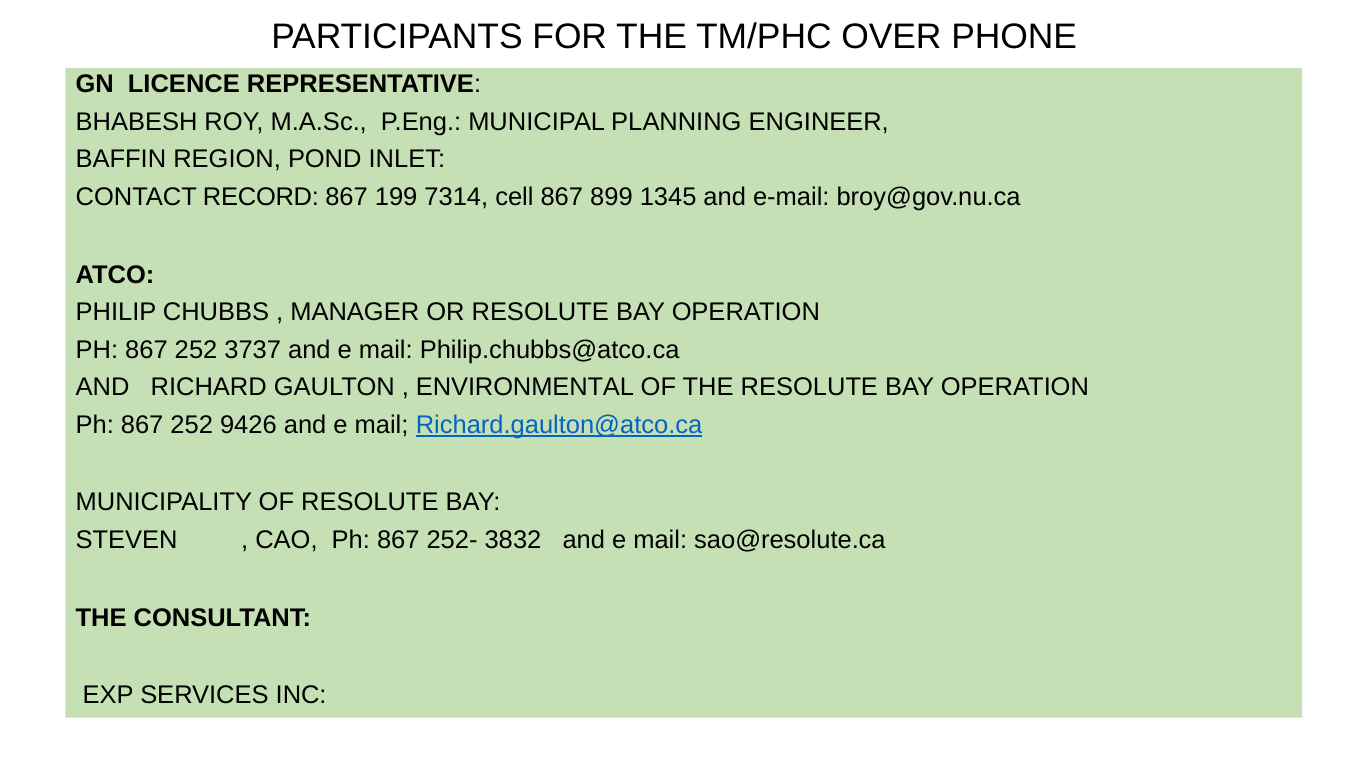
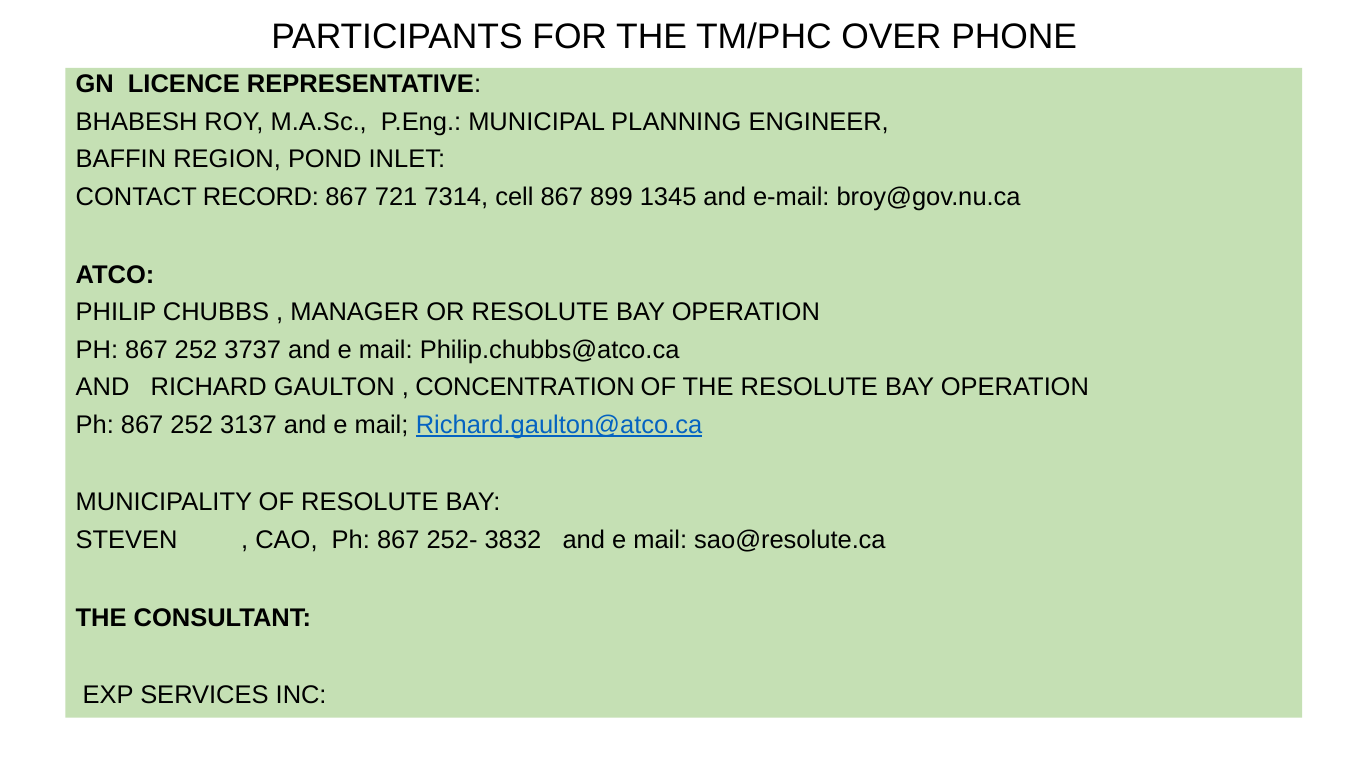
199: 199 -> 721 (396, 197)
ENVIRONMENTAL: ENVIRONMENTAL -> CONCENTRATION (525, 387)
9426: 9426 -> 3137 (248, 425)
